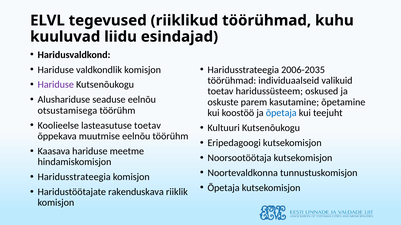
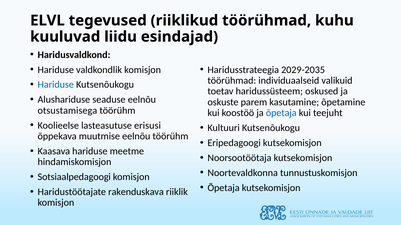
2006-2035: 2006-2035 -> 2029-2035 (303, 70)
Hariduse colour: purple -> blue (56, 85)
lasteasutuse toetav: toetav -> erisusi (148, 126)
Haridusstrateegia: Haridusstrateegia -> Sotsiaalpedagoogi (74, 177)
